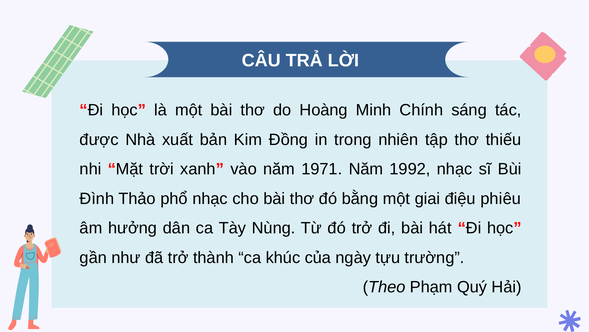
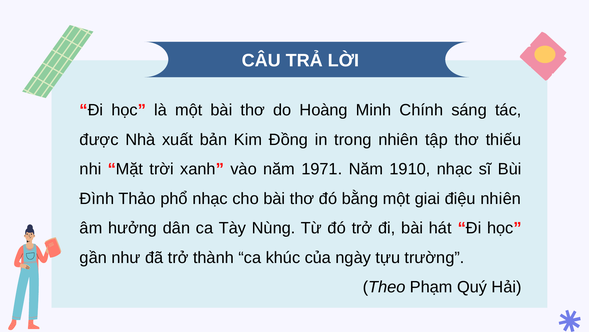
1992: 1992 -> 1910 (410, 169)
điệu phiêu: phiêu -> nhiên (501, 198)
